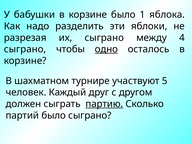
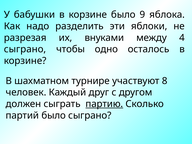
1: 1 -> 9 (142, 15)
их сыграно: сыграно -> внуками (104, 38)
одно underline: present -> none (106, 49)
5: 5 -> 8 (165, 81)
